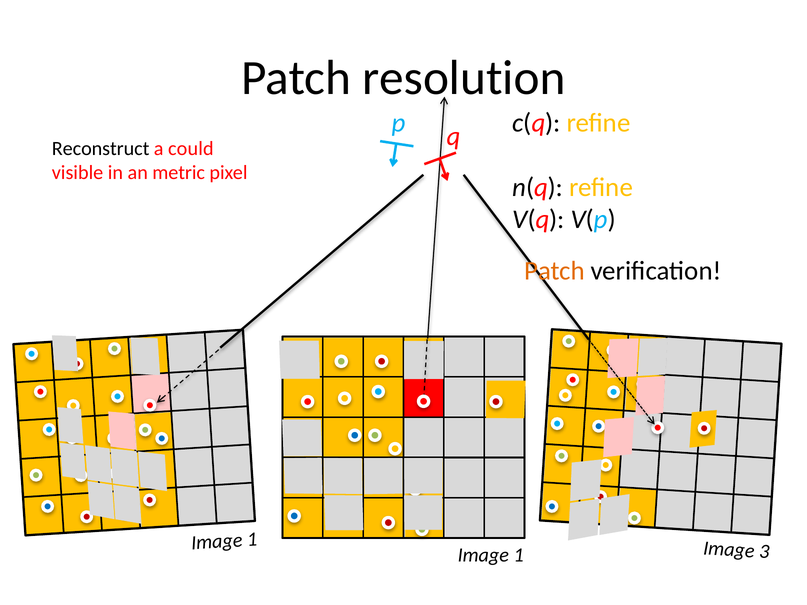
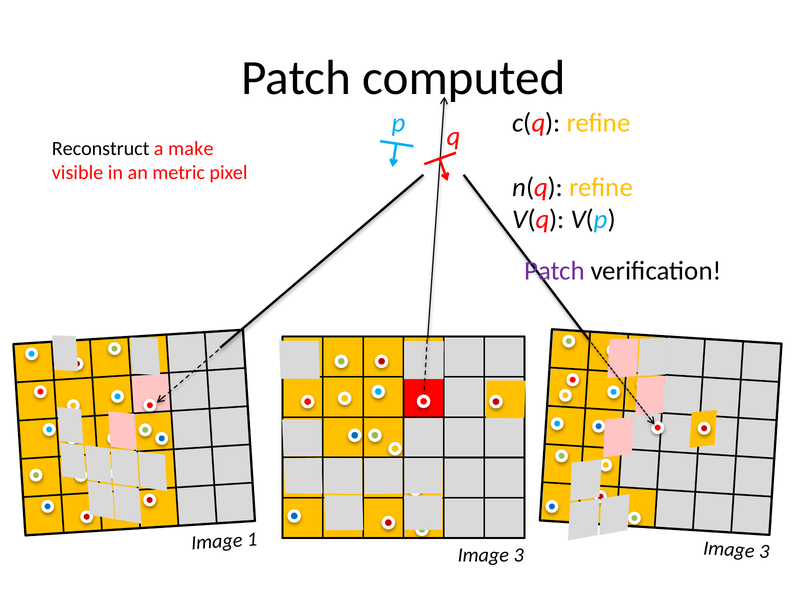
resolution: resolution -> computed (464, 78)
could: could -> make (191, 149)
Patch colour: orange -> purple (555, 271)
1: 1 -> 3 (519, 555)
